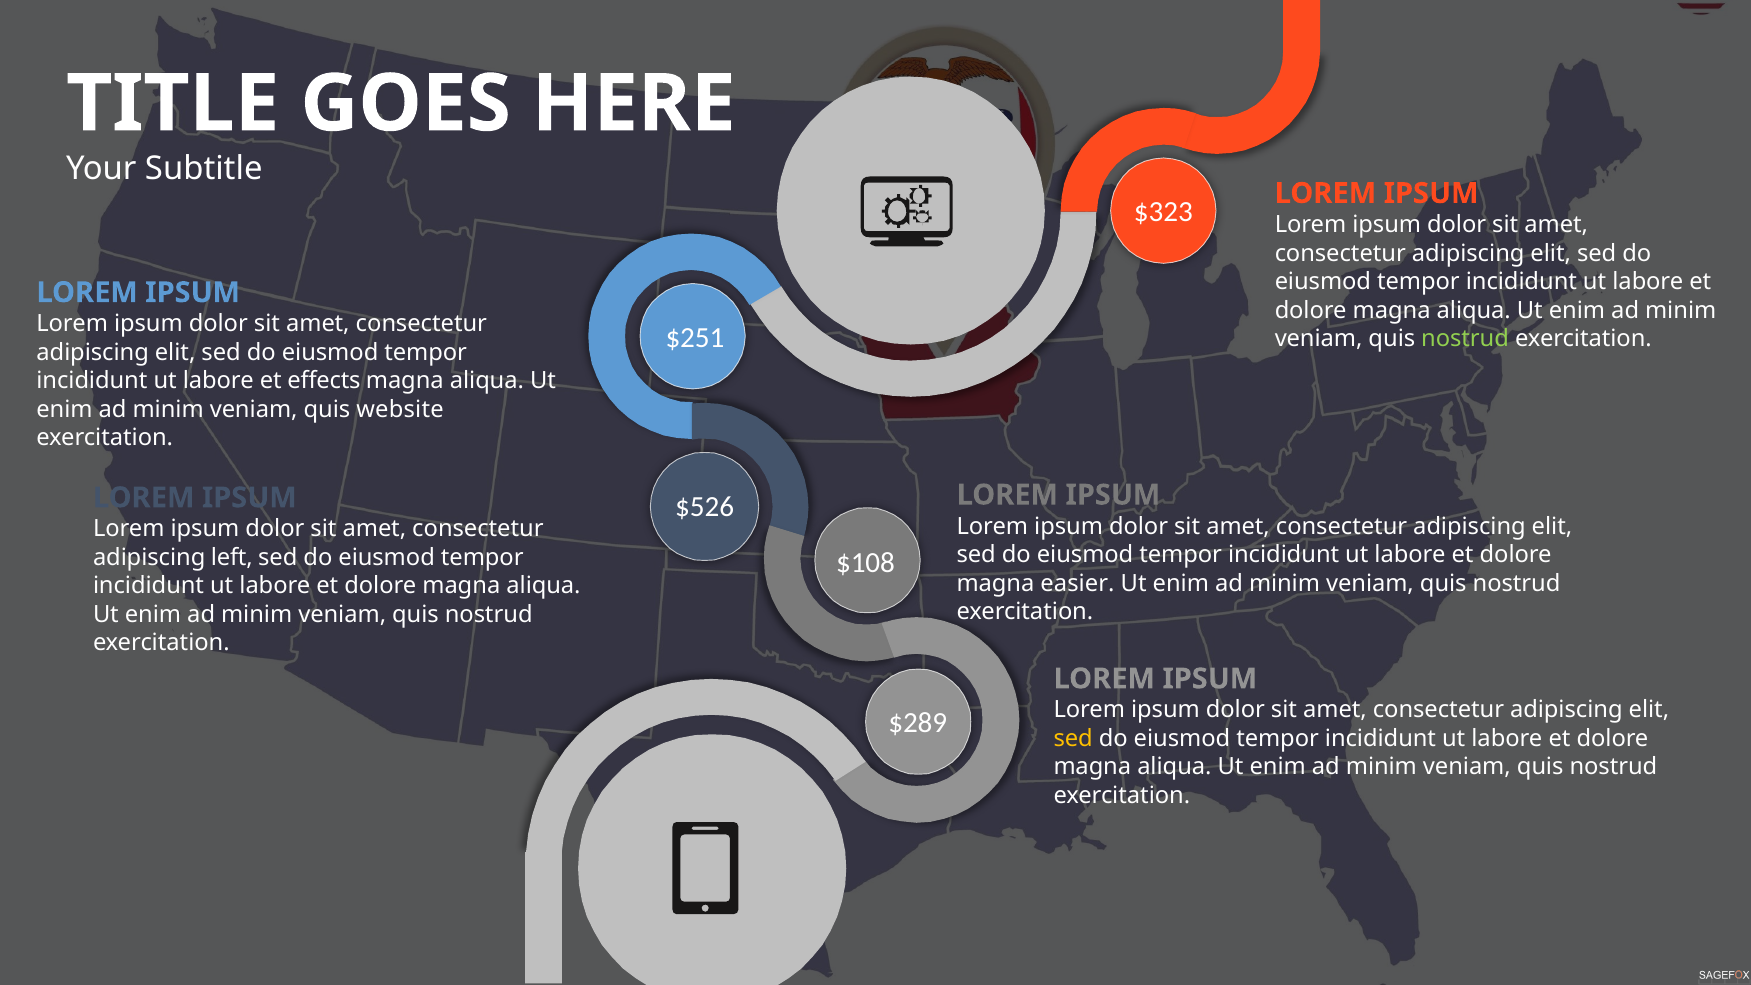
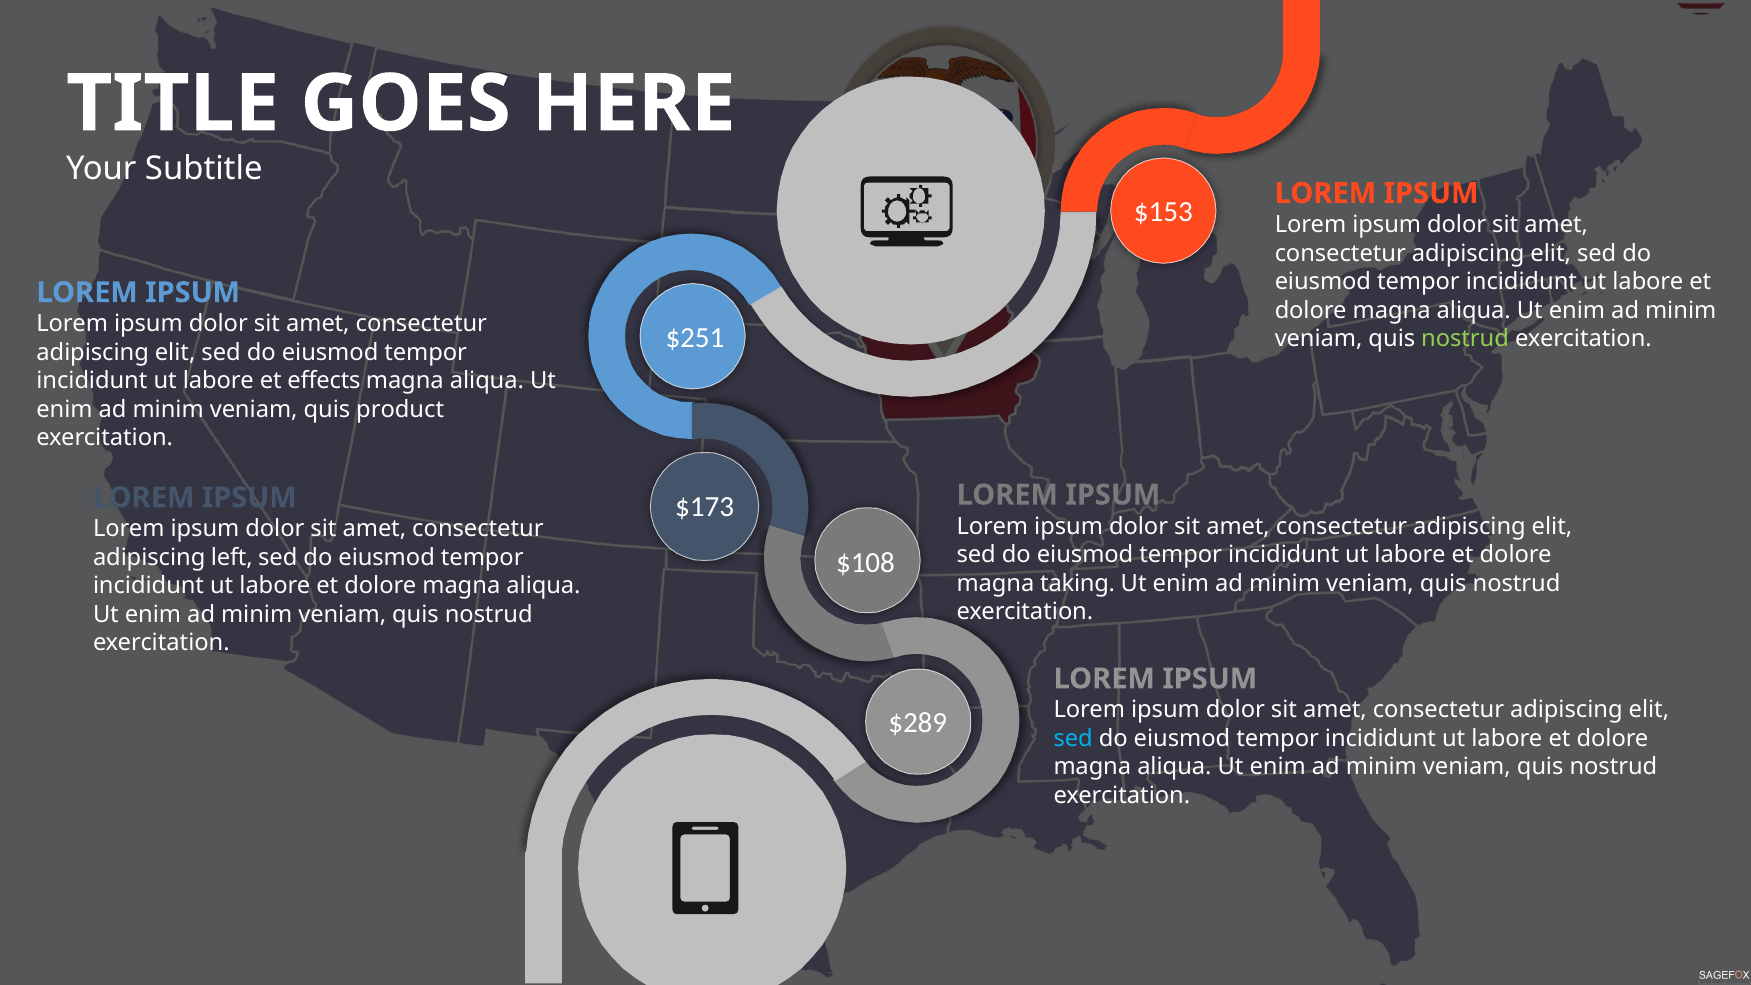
$323: $323 -> $153 (1163, 212)
website: website -> product (400, 409)
$526: $526 -> $173 (705, 507)
easier: easier -> taking (1078, 583)
sed colour: yellow -> light blue (1073, 739)
